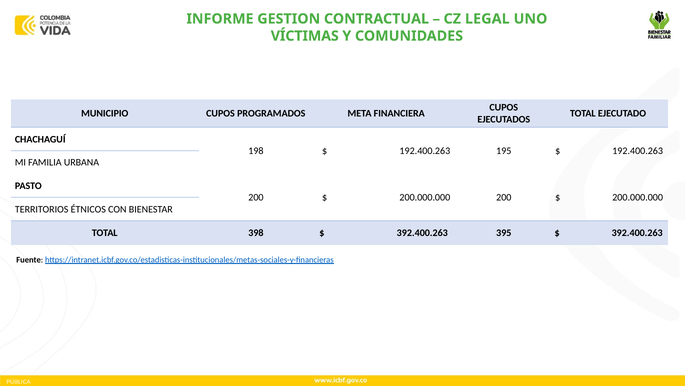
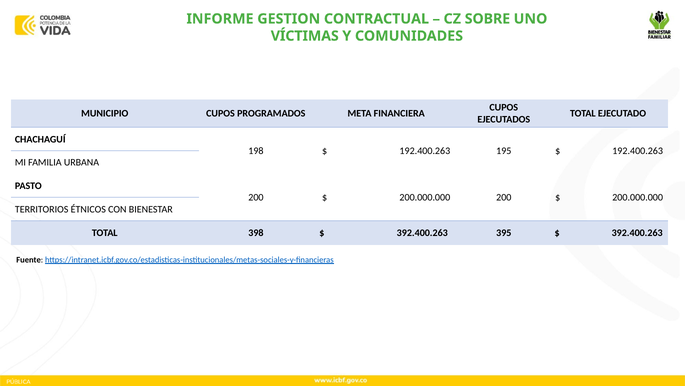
LEGAL: LEGAL -> SOBRE (487, 19)
